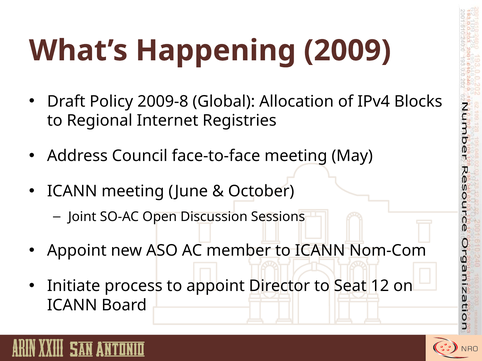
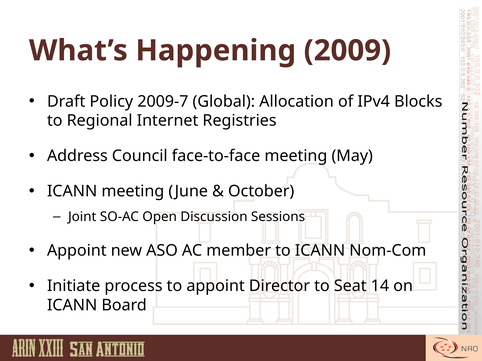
2009-8: 2009-8 -> 2009-7 (163, 102)
12: 12 -> 14 (380, 286)
